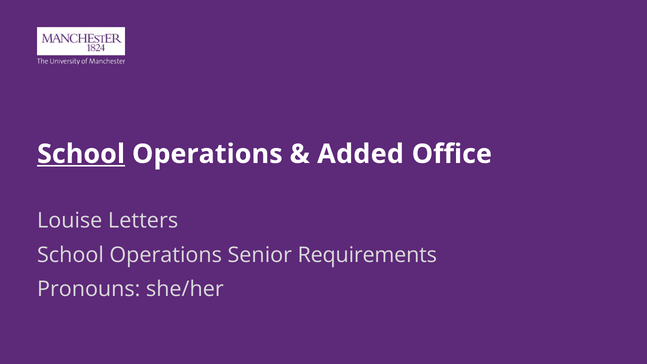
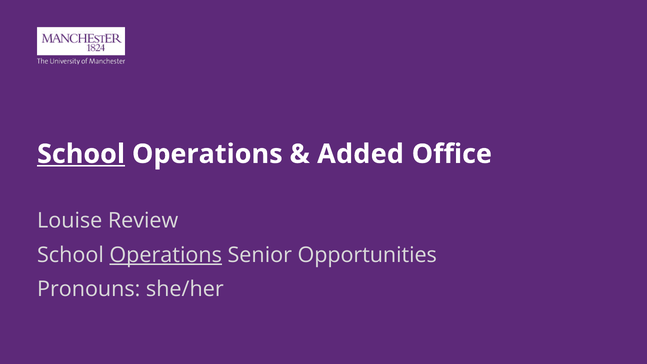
Letters: Letters -> Review (143, 221)
Operations underline: none -> present (166, 255)
Requirements: Requirements -> Opportunities (367, 255)
